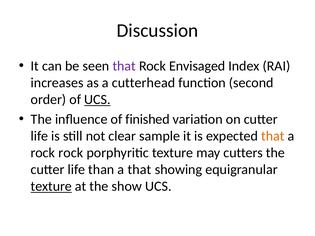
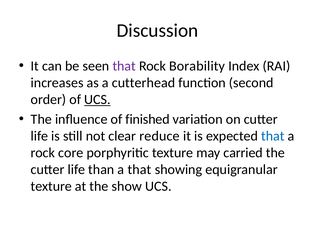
Envisaged: Envisaged -> Borability (197, 66)
sample: sample -> reduce (160, 136)
that colour: orange -> blue (273, 136)
rock rock: rock -> core (71, 153)
cutters: cutters -> carried (243, 153)
texture underline: present -> none (51, 187)
